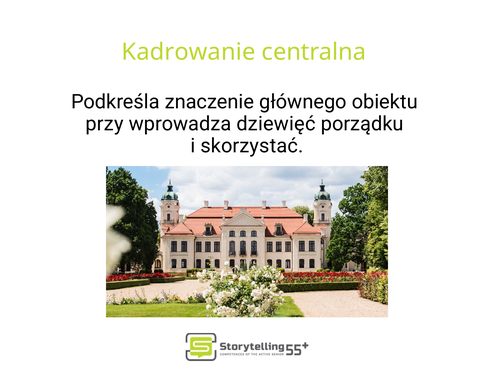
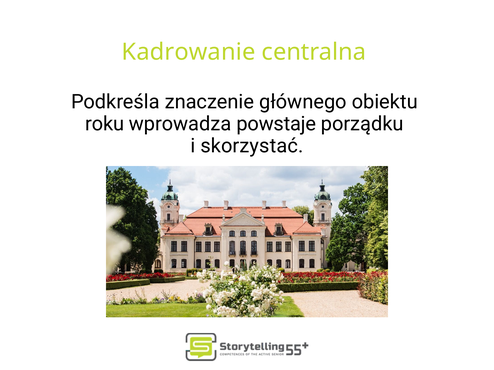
przy: przy -> roku (105, 124)
dziewięć: dziewięć -> powstaje (276, 124)
